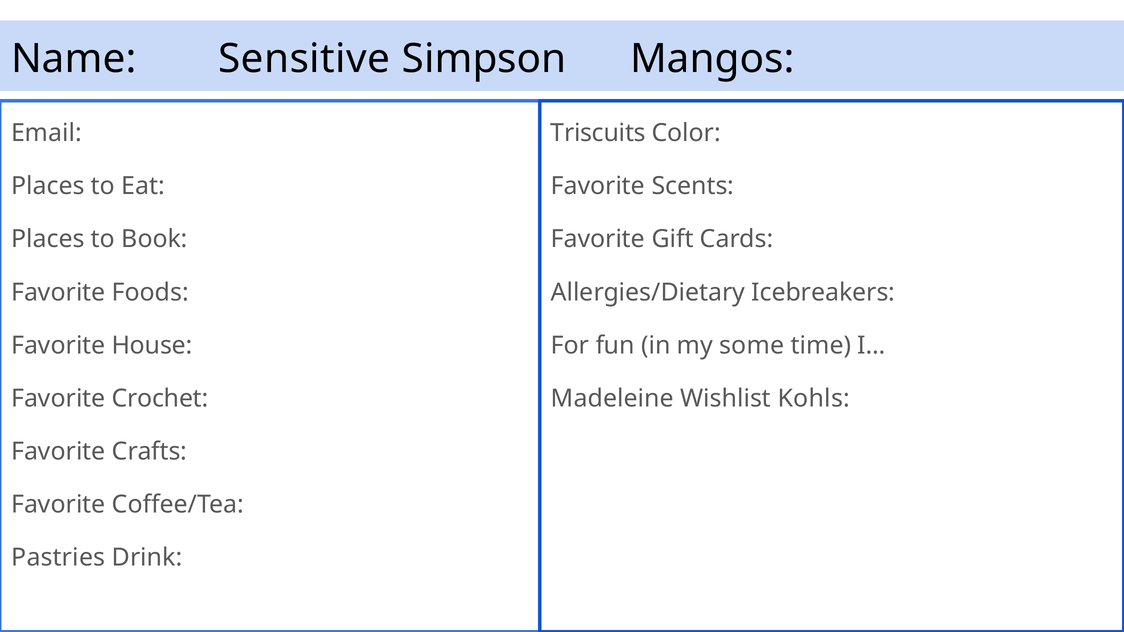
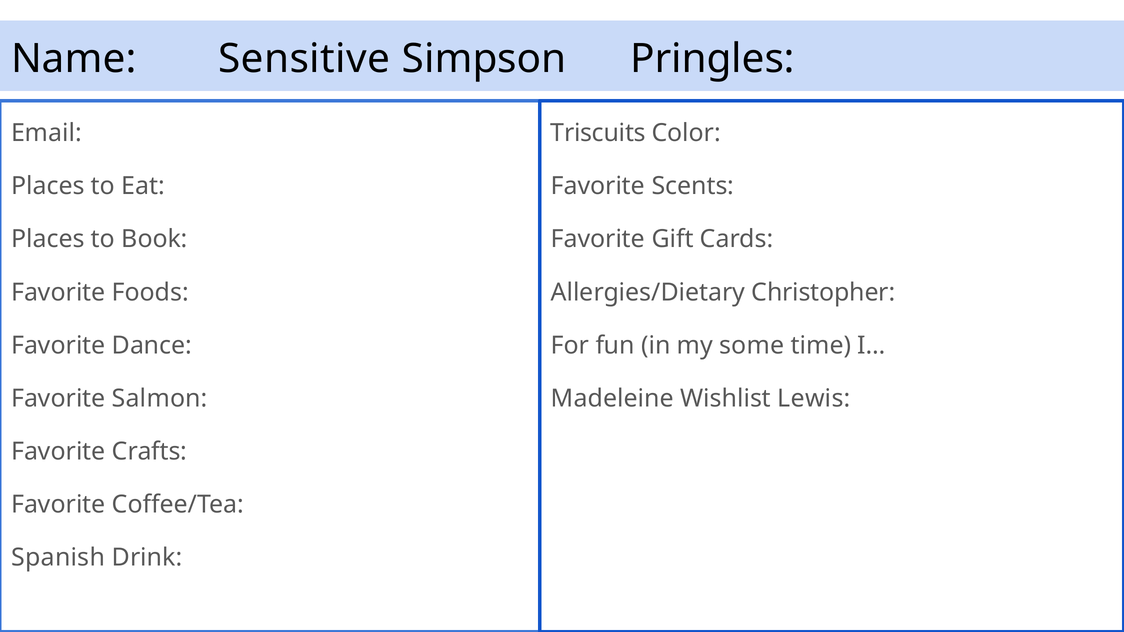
Mangos: Mangos -> Pringles (712, 59)
Icebreakers: Icebreakers -> Christopher (823, 292)
House: House -> Dance (152, 346)
Crochet: Crochet -> Salmon (160, 399)
Kohls: Kohls -> Lewis (814, 399)
Pastries: Pastries -> Spanish (58, 558)
